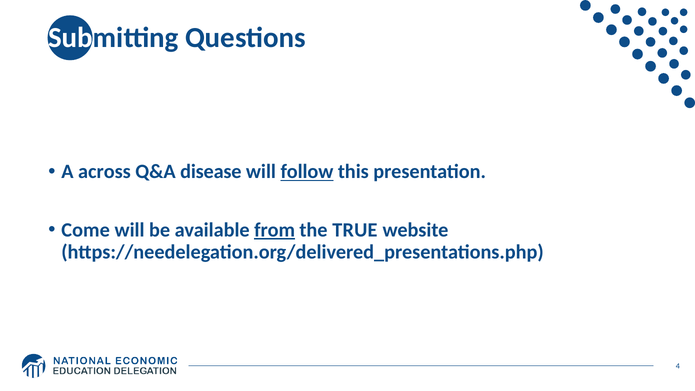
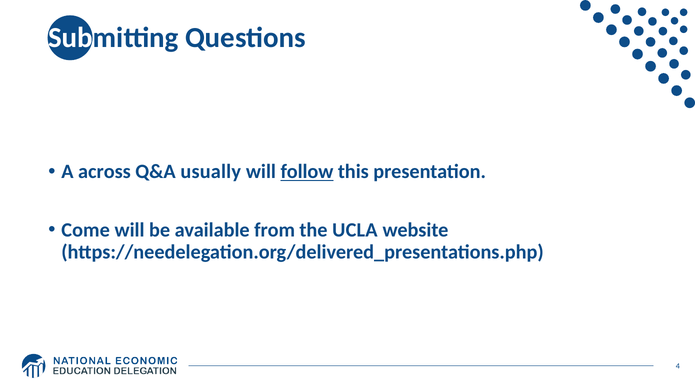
disease: disease -> usually (211, 172)
from underline: present -> none (275, 230)
TRUE: TRUE -> UCLA (355, 230)
